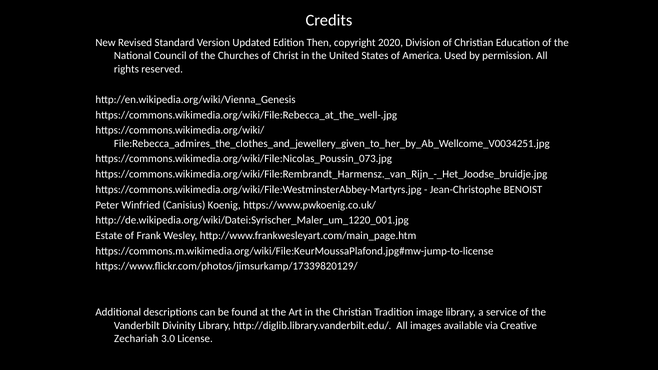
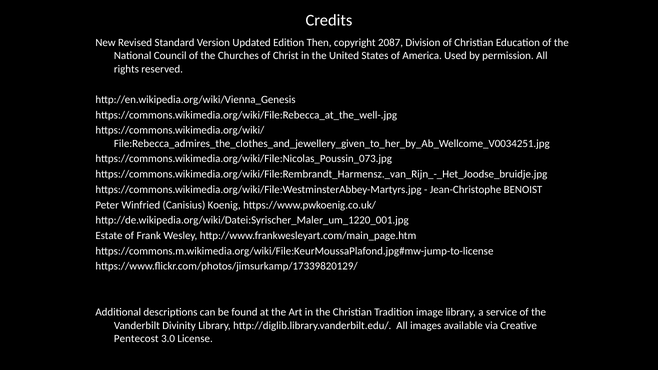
2020: 2020 -> 2087 (391, 43)
Zechariah: Zechariah -> Pentecost (136, 339)
